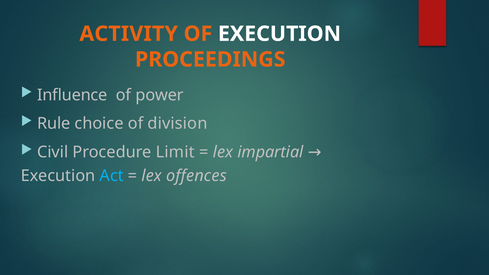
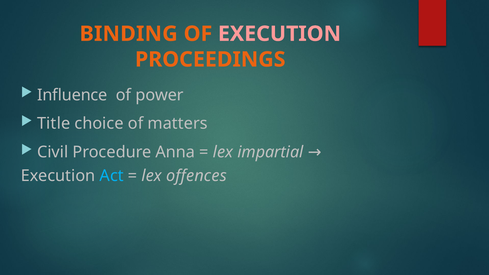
ACTIVITY: ACTIVITY -> BINDING (129, 34)
EXECUTION colour: white -> pink (279, 34)
Rule: Rule -> Title (54, 124)
division: division -> matters (178, 124)
Limit: Limit -> Anna (175, 152)
